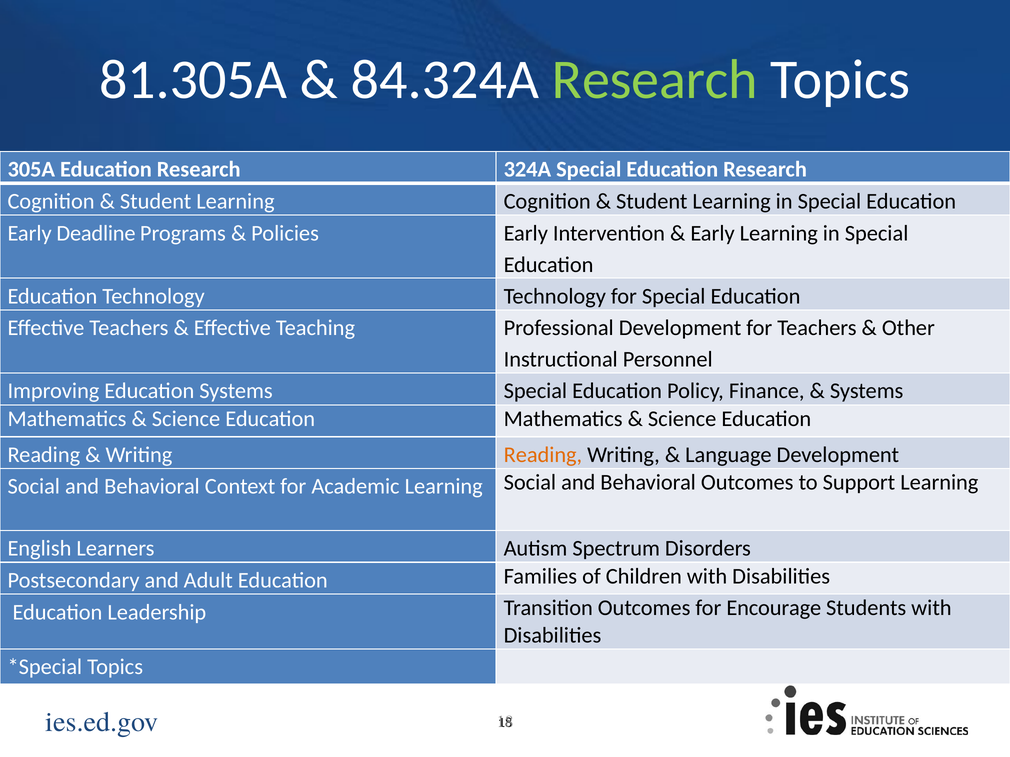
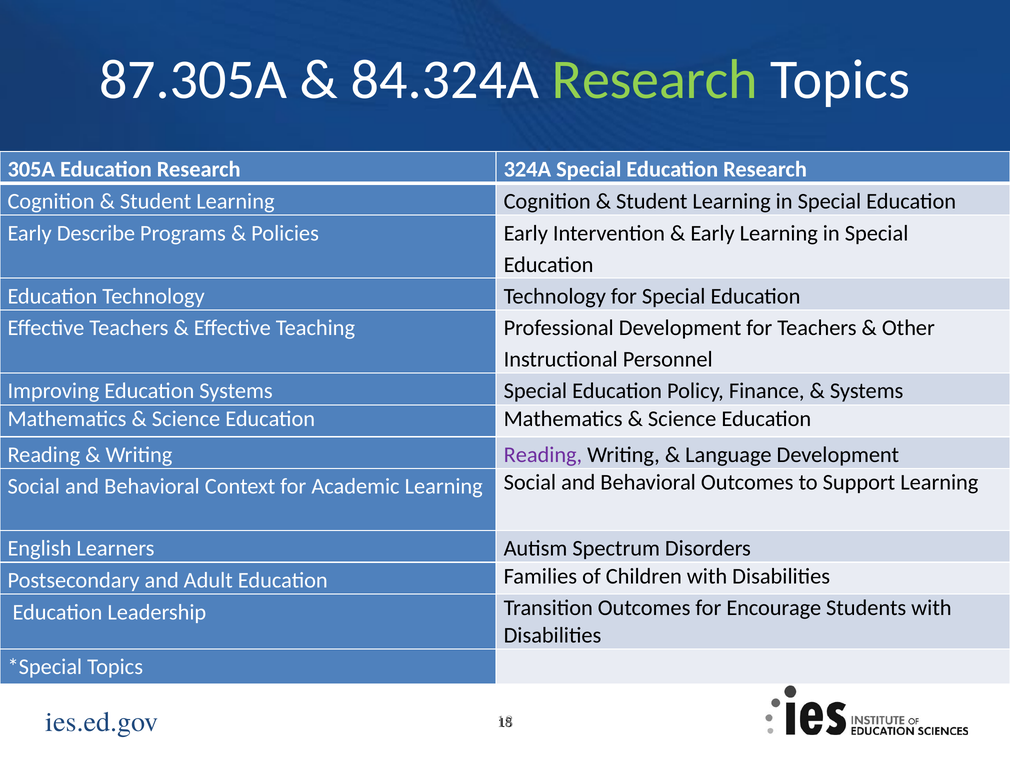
81.305A: 81.305A -> 87.305A (193, 80)
Deadline: Deadline -> Describe (96, 233)
Reading colour: orange -> purple (543, 455)
